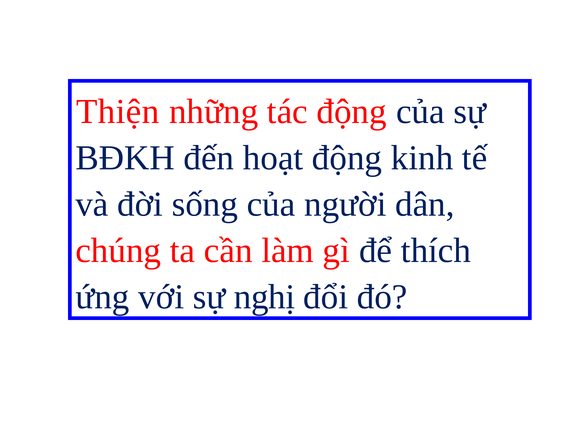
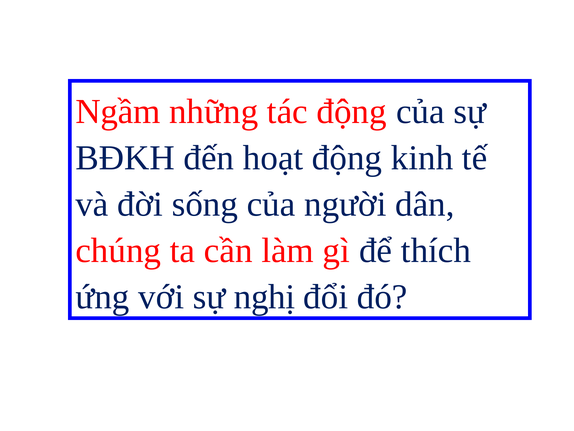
Thiện: Thiện -> Ngầm (118, 111)
